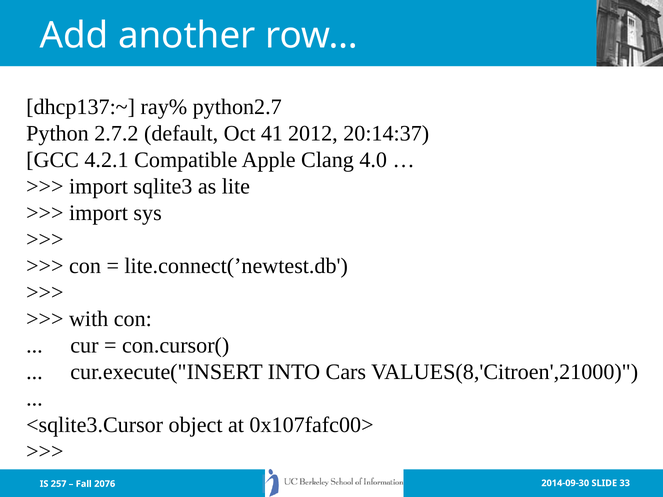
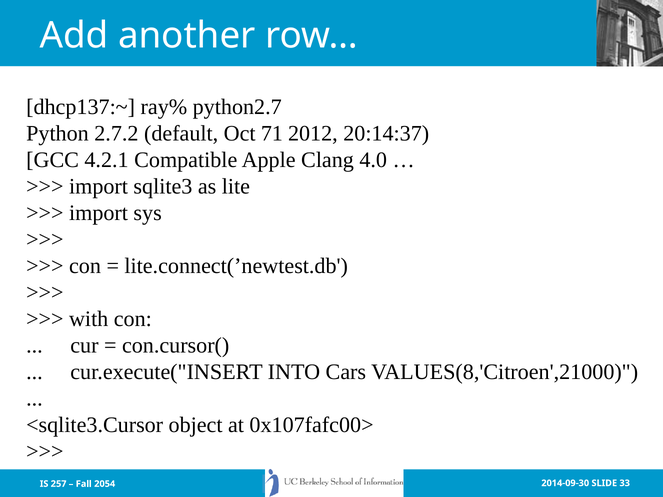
41: 41 -> 71 (272, 133)
2076: 2076 -> 2054 (105, 484)
